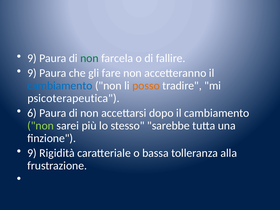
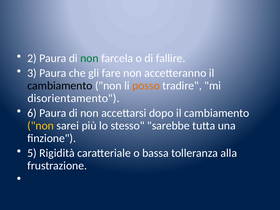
9: 9 -> 2 (32, 58)
9: 9 -> 3 (32, 73)
cambiamento colour: blue -> black (60, 86)
psicoterapeutica: psicoterapeutica -> disorientamento (74, 98)
non colour: light green -> yellow (41, 126)
9: 9 -> 5 (32, 153)
